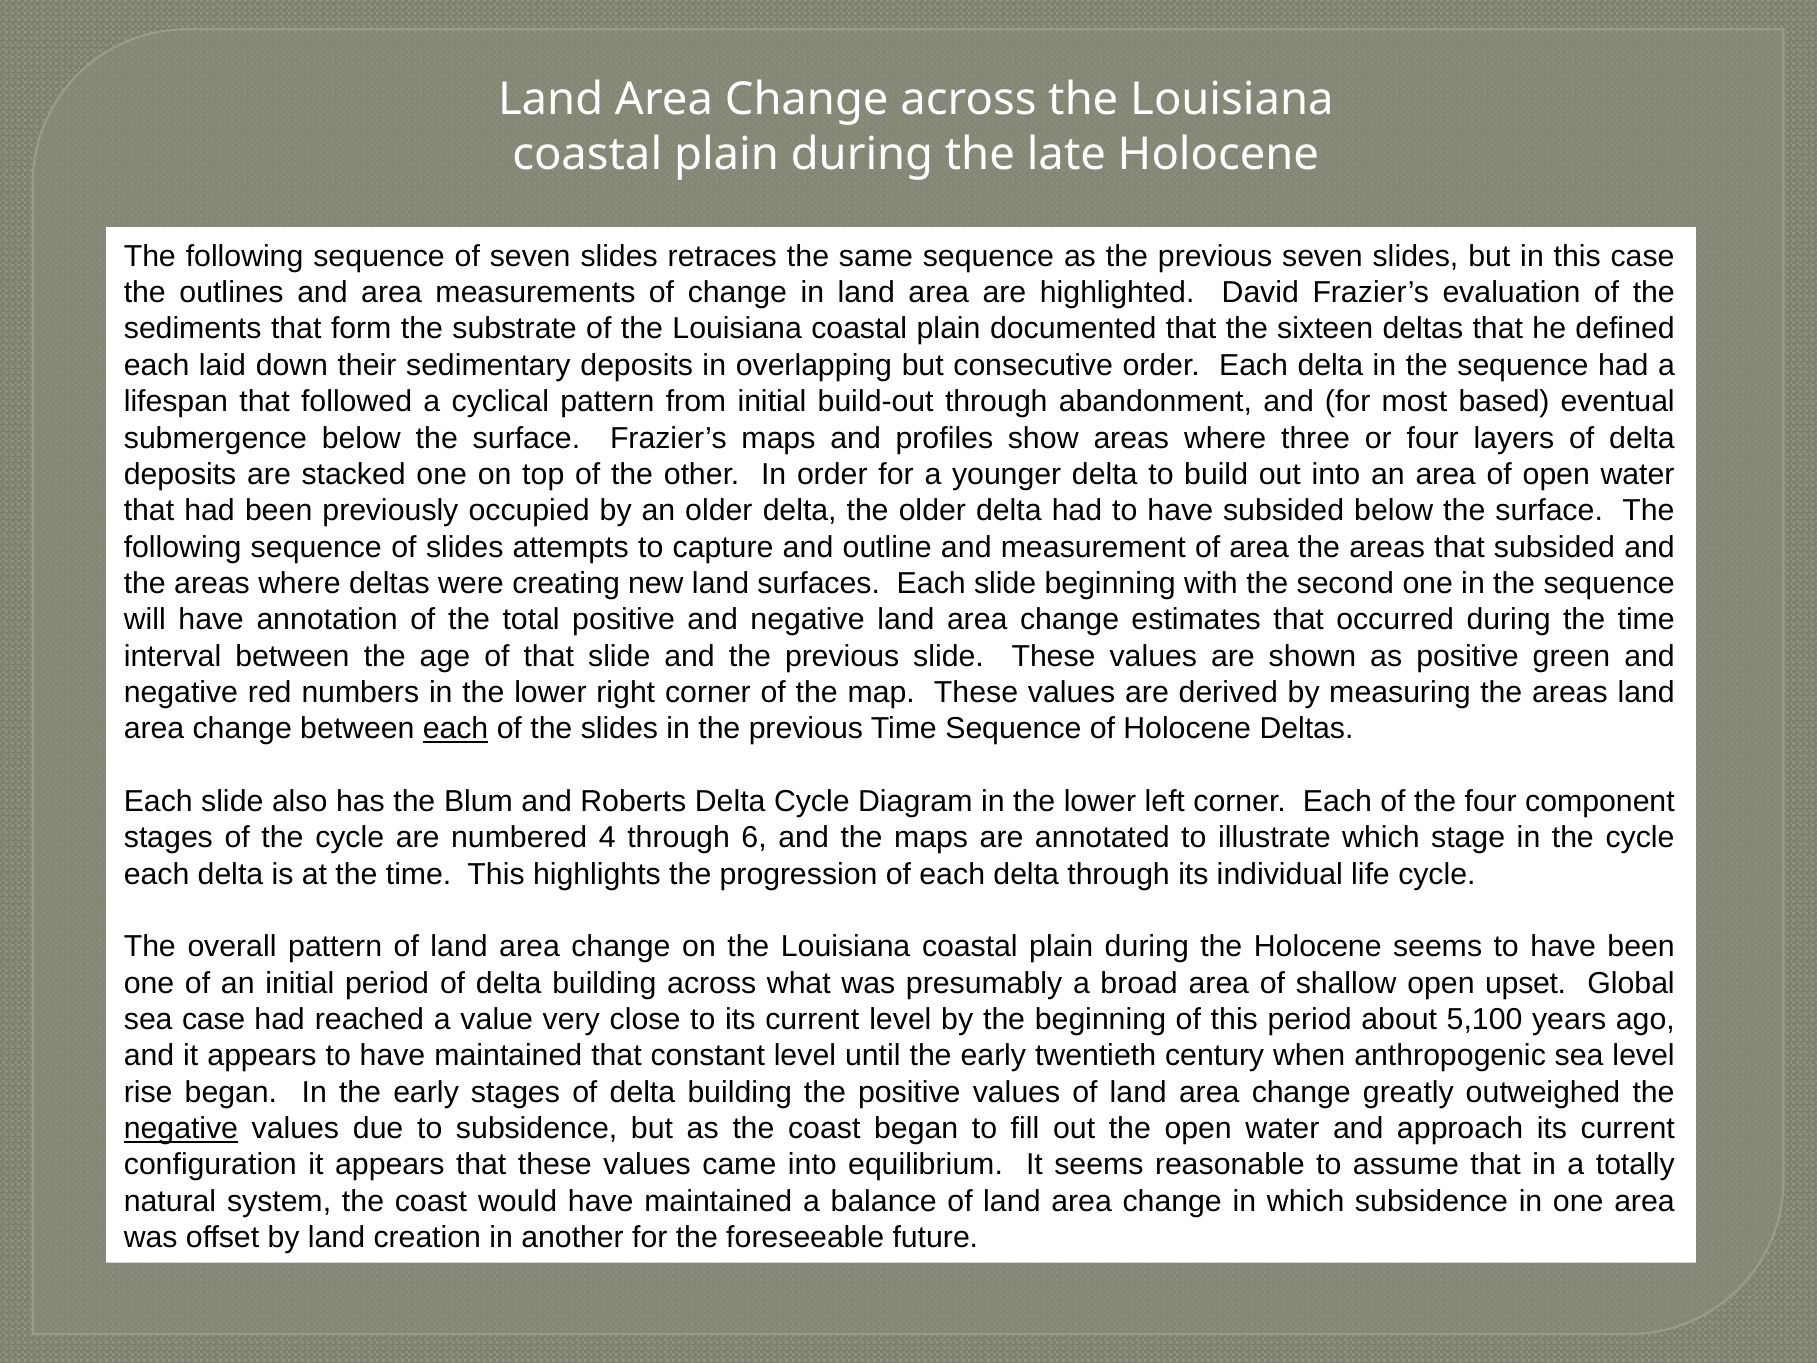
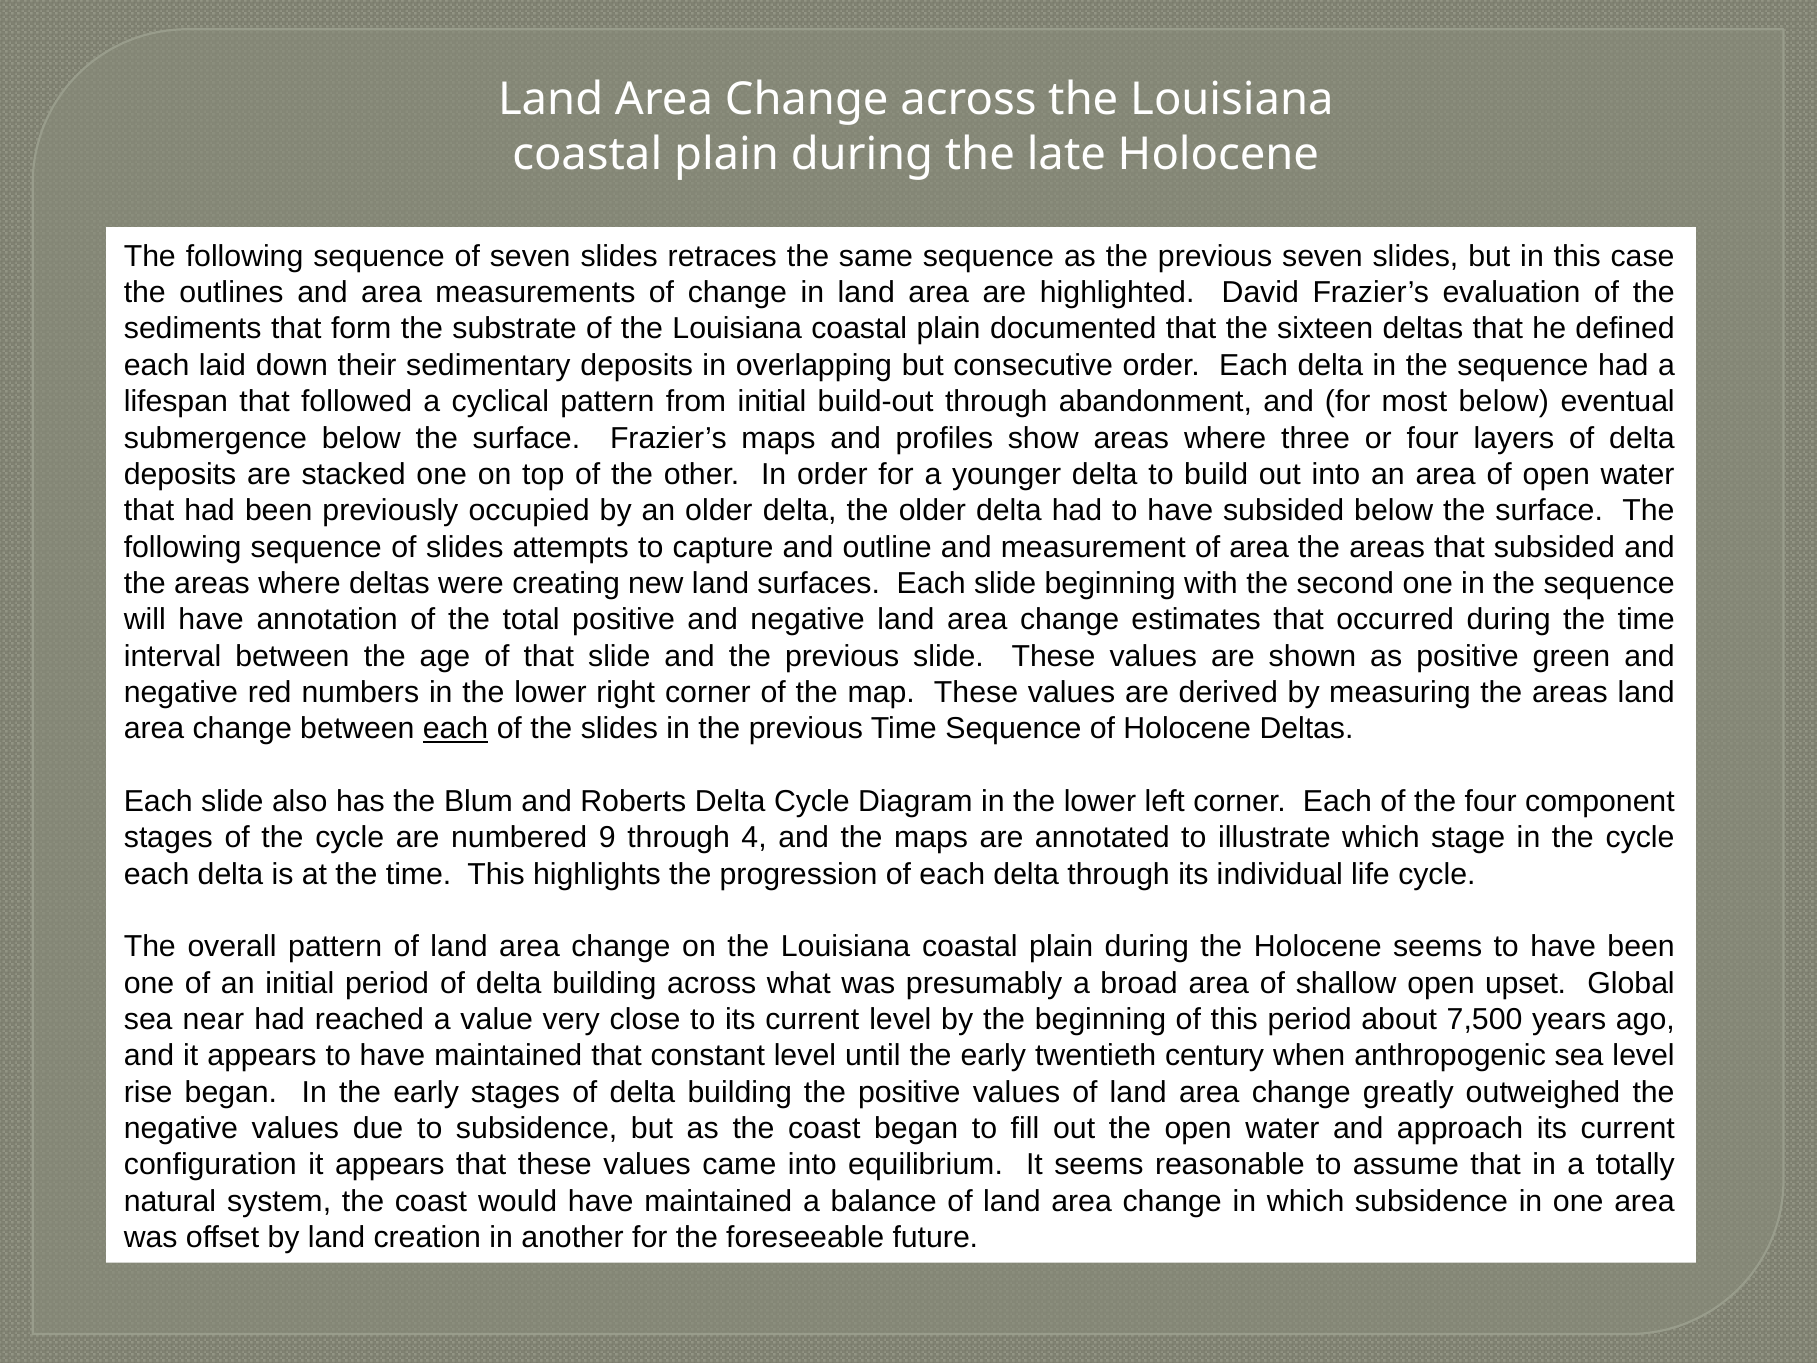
most based: based -> below (1504, 402)
4: 4 -> 9 (607, 838)
6: 6 -> 4 (754, 838)
sea case: case -> near (213, 1019)
5,100: 5,100 -> 7,500 (1485, 1019)
negative underline: present -> none (181, 1128)
